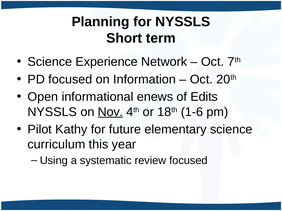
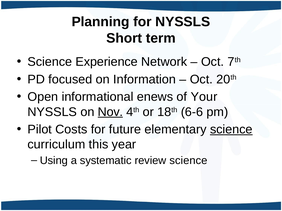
Edits: Edits -> Your (204, 97)
1-6: 1-6 -> 6-6 (192, 112)
Kathy: Kathy -> Costs (71, 130)
science underline: none -> present (231, 130)
review focused: focused -> science (188, 161)
